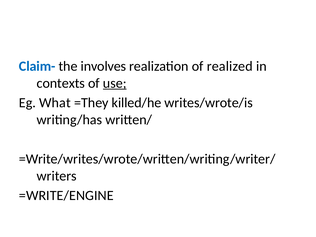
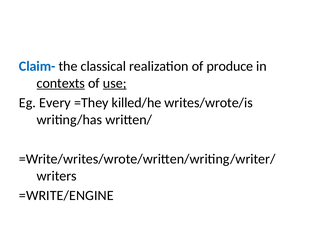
involves: involves -> classical (103, 66)
realized: realized -> produce (230, 66)
contexts underline: none -> present (61, 83)
What: What -> Every (55, 103)
